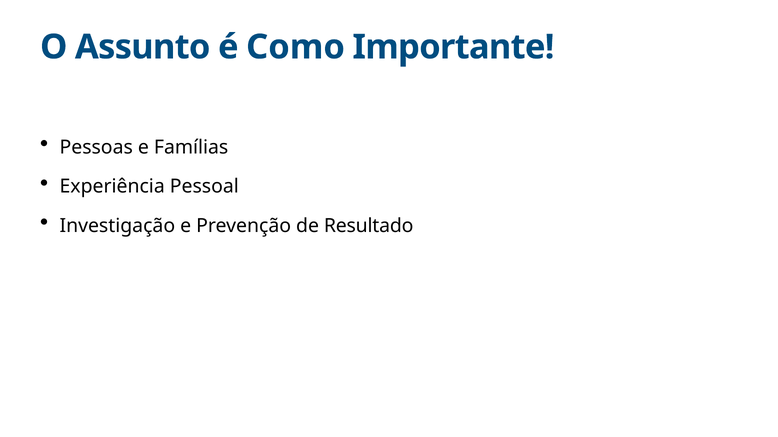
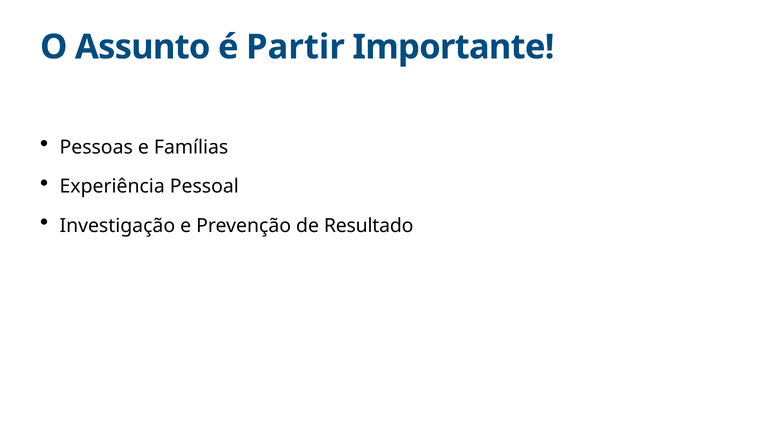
Como: Como -> Partir (295, 47)
